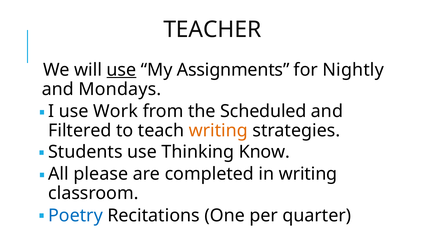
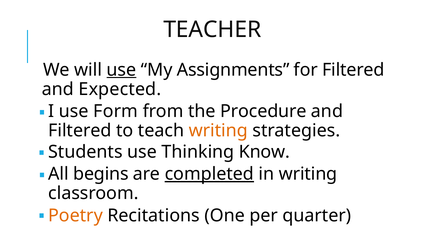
for Nightly: Nightly -> Filtered (353, 70)
Mondays: Mondays -> Expected (120, 89)
Work: Work -> Form (116, 111)
Scheduled: Scheduled -> Procedure (263, 111)
please: please -> begins (101, 174)
completed underline: none -> present (209, 174)
Poetry colour: blue -> orange (76, 215)
